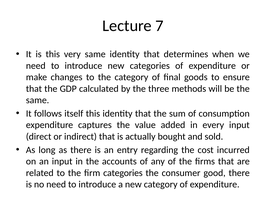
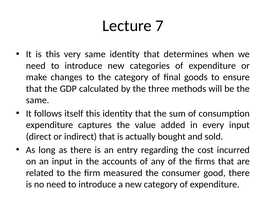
firm categories: categories -> measured (123, 173)
